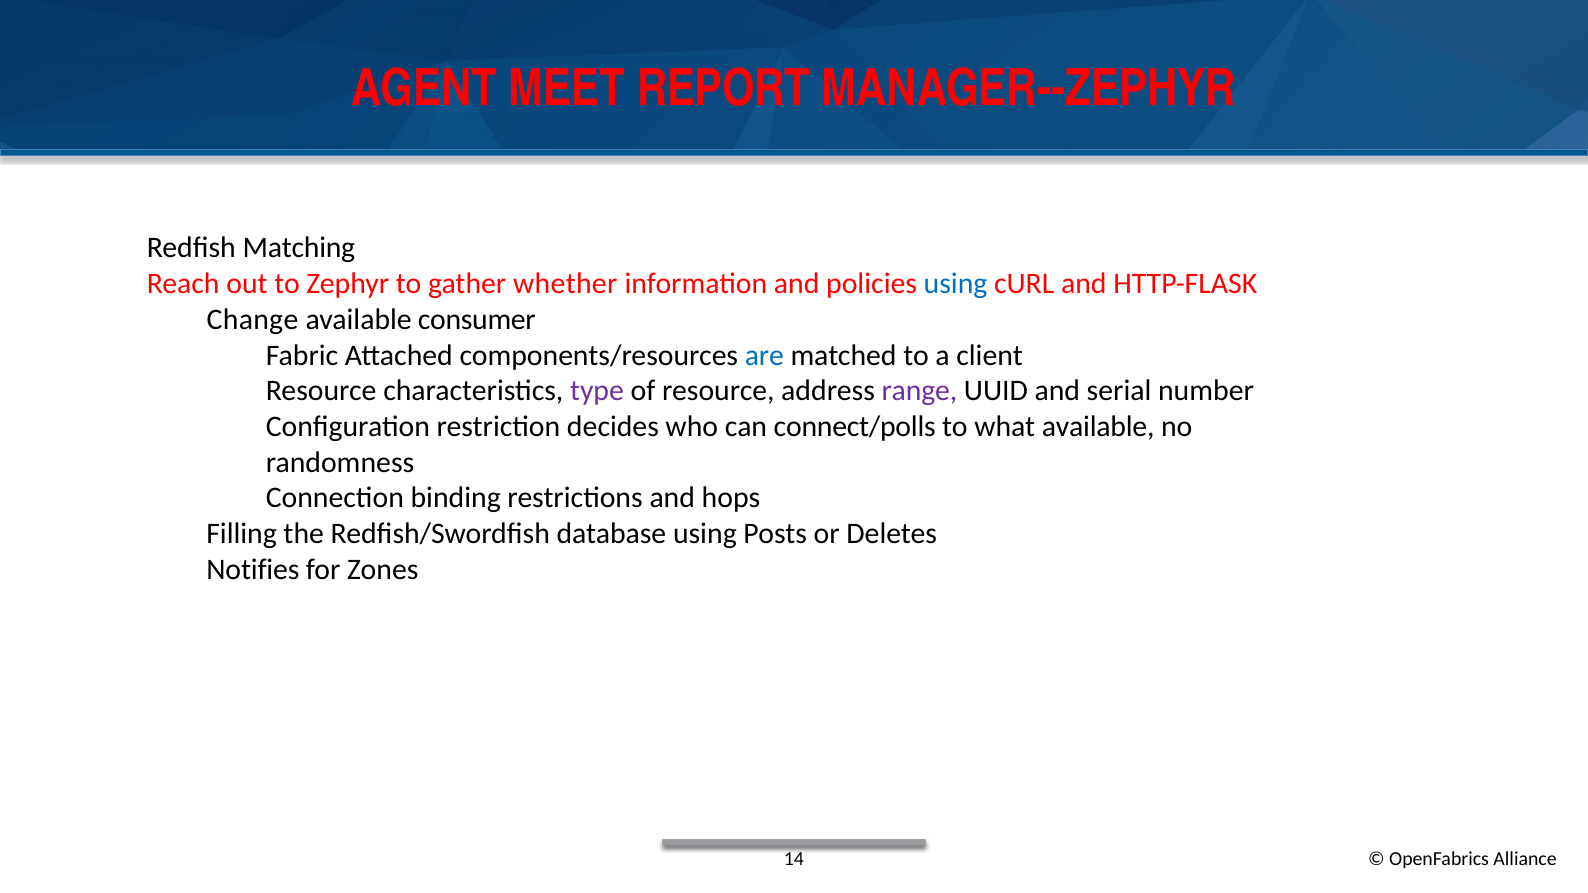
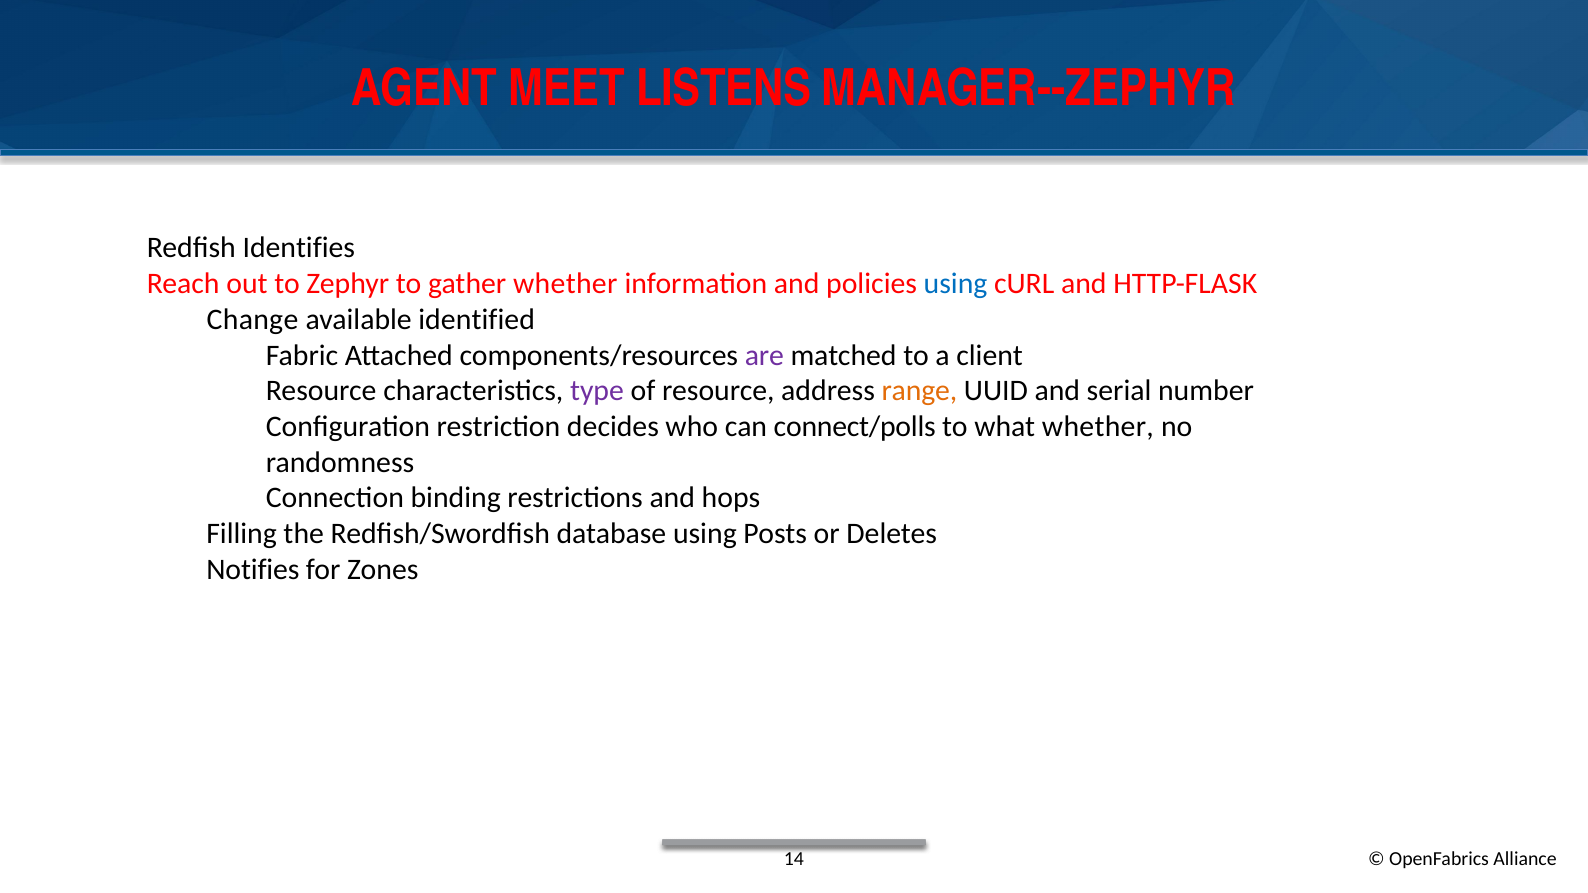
REPORT: REPORT -> LISTENS (724, 88)
Matching: Matching -> Identifies (299, 248)
consumer: consumer -> identified (477, 320)
are colour: blue -> purple (764, 355)
range colour: purple -> orange (919, 391)
what available: available -> whether (1098, 427)
